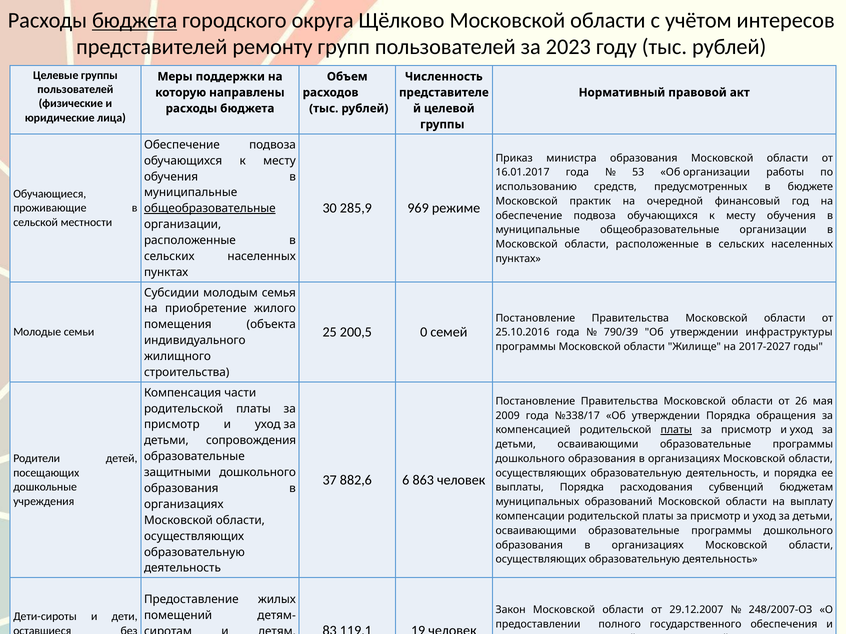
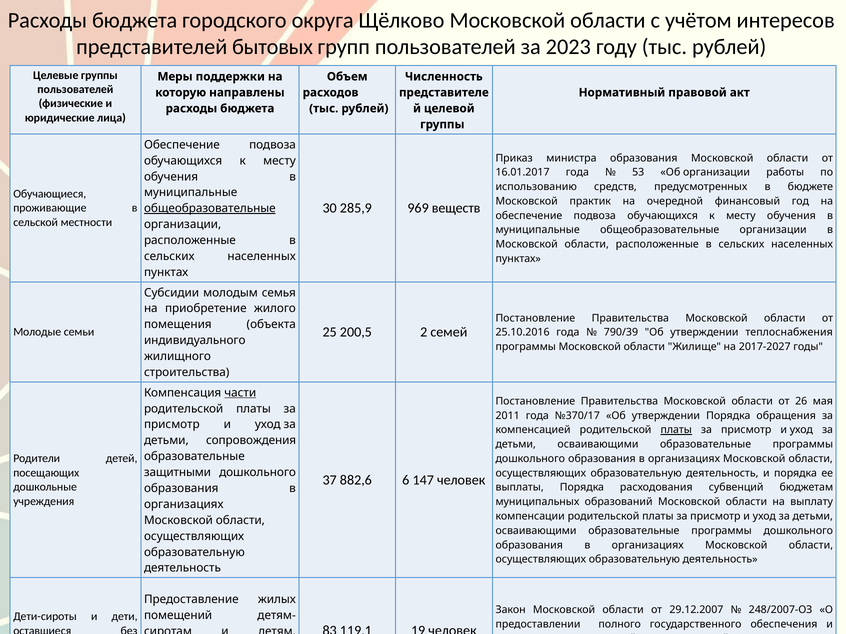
бюджета underline: present -> none (135, 20)
ремонту: ремонту -> бытовых (273, 47)
режиме: режиме -> веществ (456, 208)
0: 0 -> 2 (424, 332)
инфраструктуры: инфраструктуры -> теплоснабжения (789, 333)
части underline: none -> present (240, 393)
2009: 2009 -> 2011 (508, 416)
№338/17: №338/17 -> №370/17 (577, 416)
863: 863 -> 147 (423, 480)
